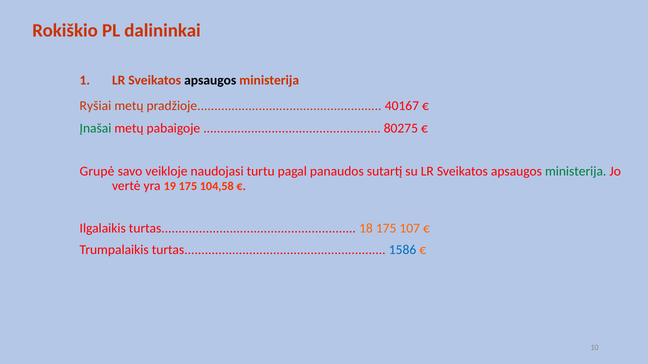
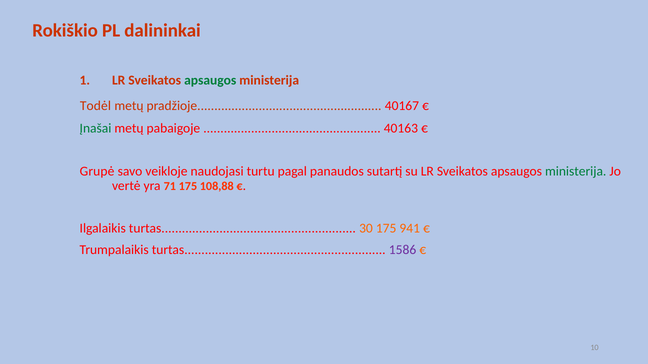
apsaugos colour: black -> green (210, 80)
Ryšiai: Ryšiai -> Todėl (95, 106)
80275: 80275 -> 40163 (401, 129)
19: 19 -> 71 (170, 186)
104,58: 104,58 -> 108,88 (217, 186)
18: 18 -> 30 (366, 229)
107: 107 -> 941 (410, 229)
1586 colour: blue -> purple (403, 250)
